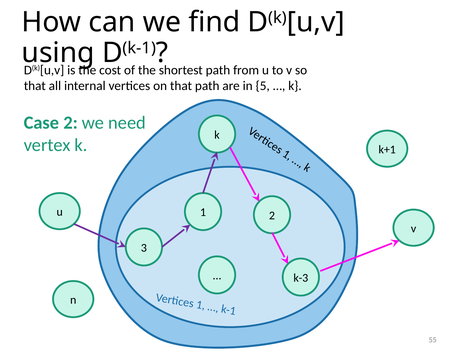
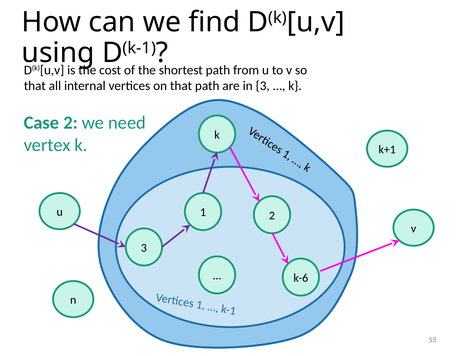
in 5: 5 -> 3 (263, 86)
k-3: k-3 -> k-6 (301, 277)
